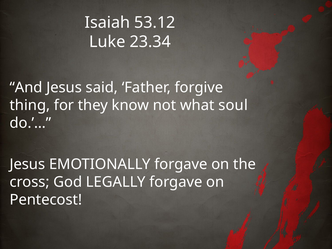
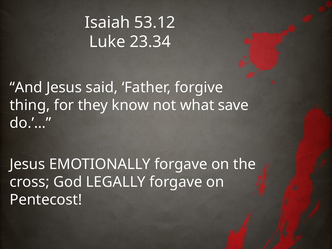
soul: soul -> save (233, 105)
